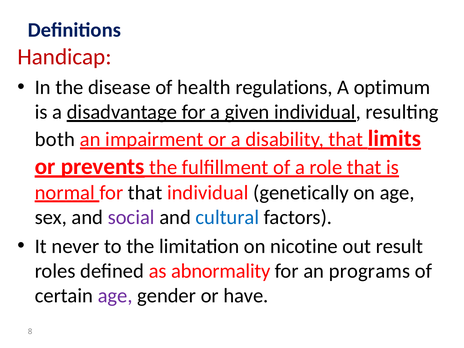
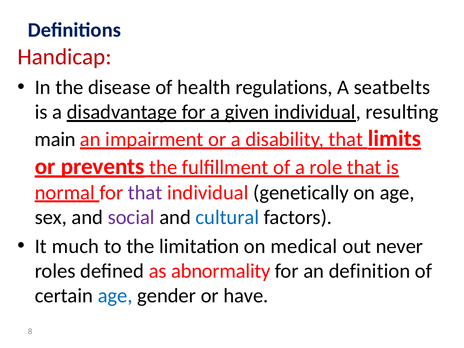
optimum: optimum -> seatbelts (392, 87)
both: both -> main (55, 140)
that colour: black -> purple (145, 193)
never: never -> much (75, 246)
nicotine: nicotine -> medical (304, 246)
result: result -> never (399, 246)
programs: programs -> definition (369, 271)
age colour: purple -> blue (115, 296)
